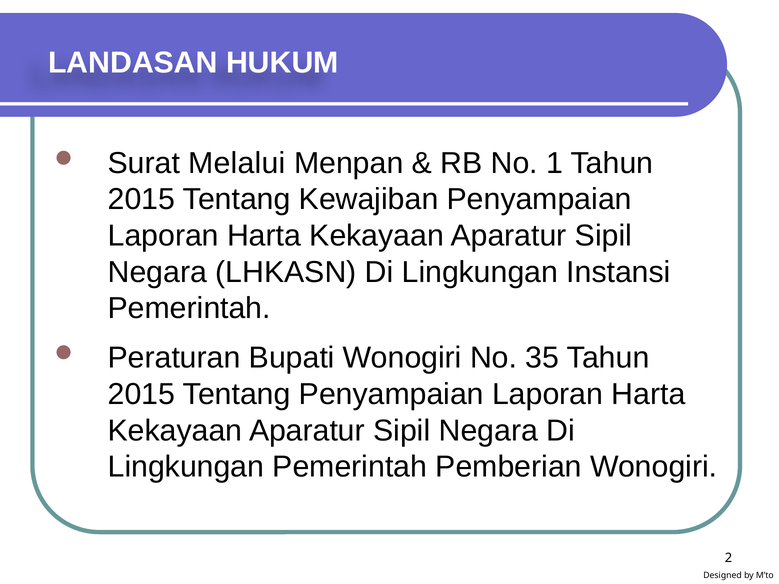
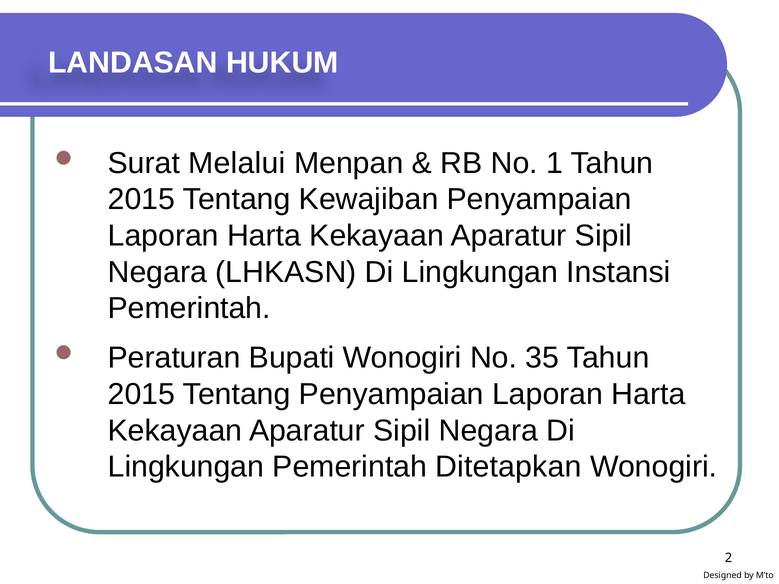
Pemberian: Pemberian -> Ditetapkan (508, 467)
